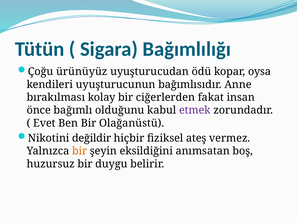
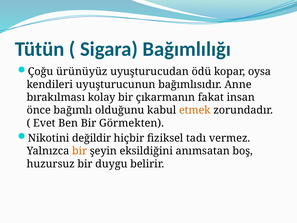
ciğerlerden: ciğerlerden -> çıkarmanın (166, 97)
etmek colour: purple -> orange (195, 110)
Olağanüstü: Olağanüstü -> Görmekten (132, 123)
ateş: ateş -> tadı (196, 138)
